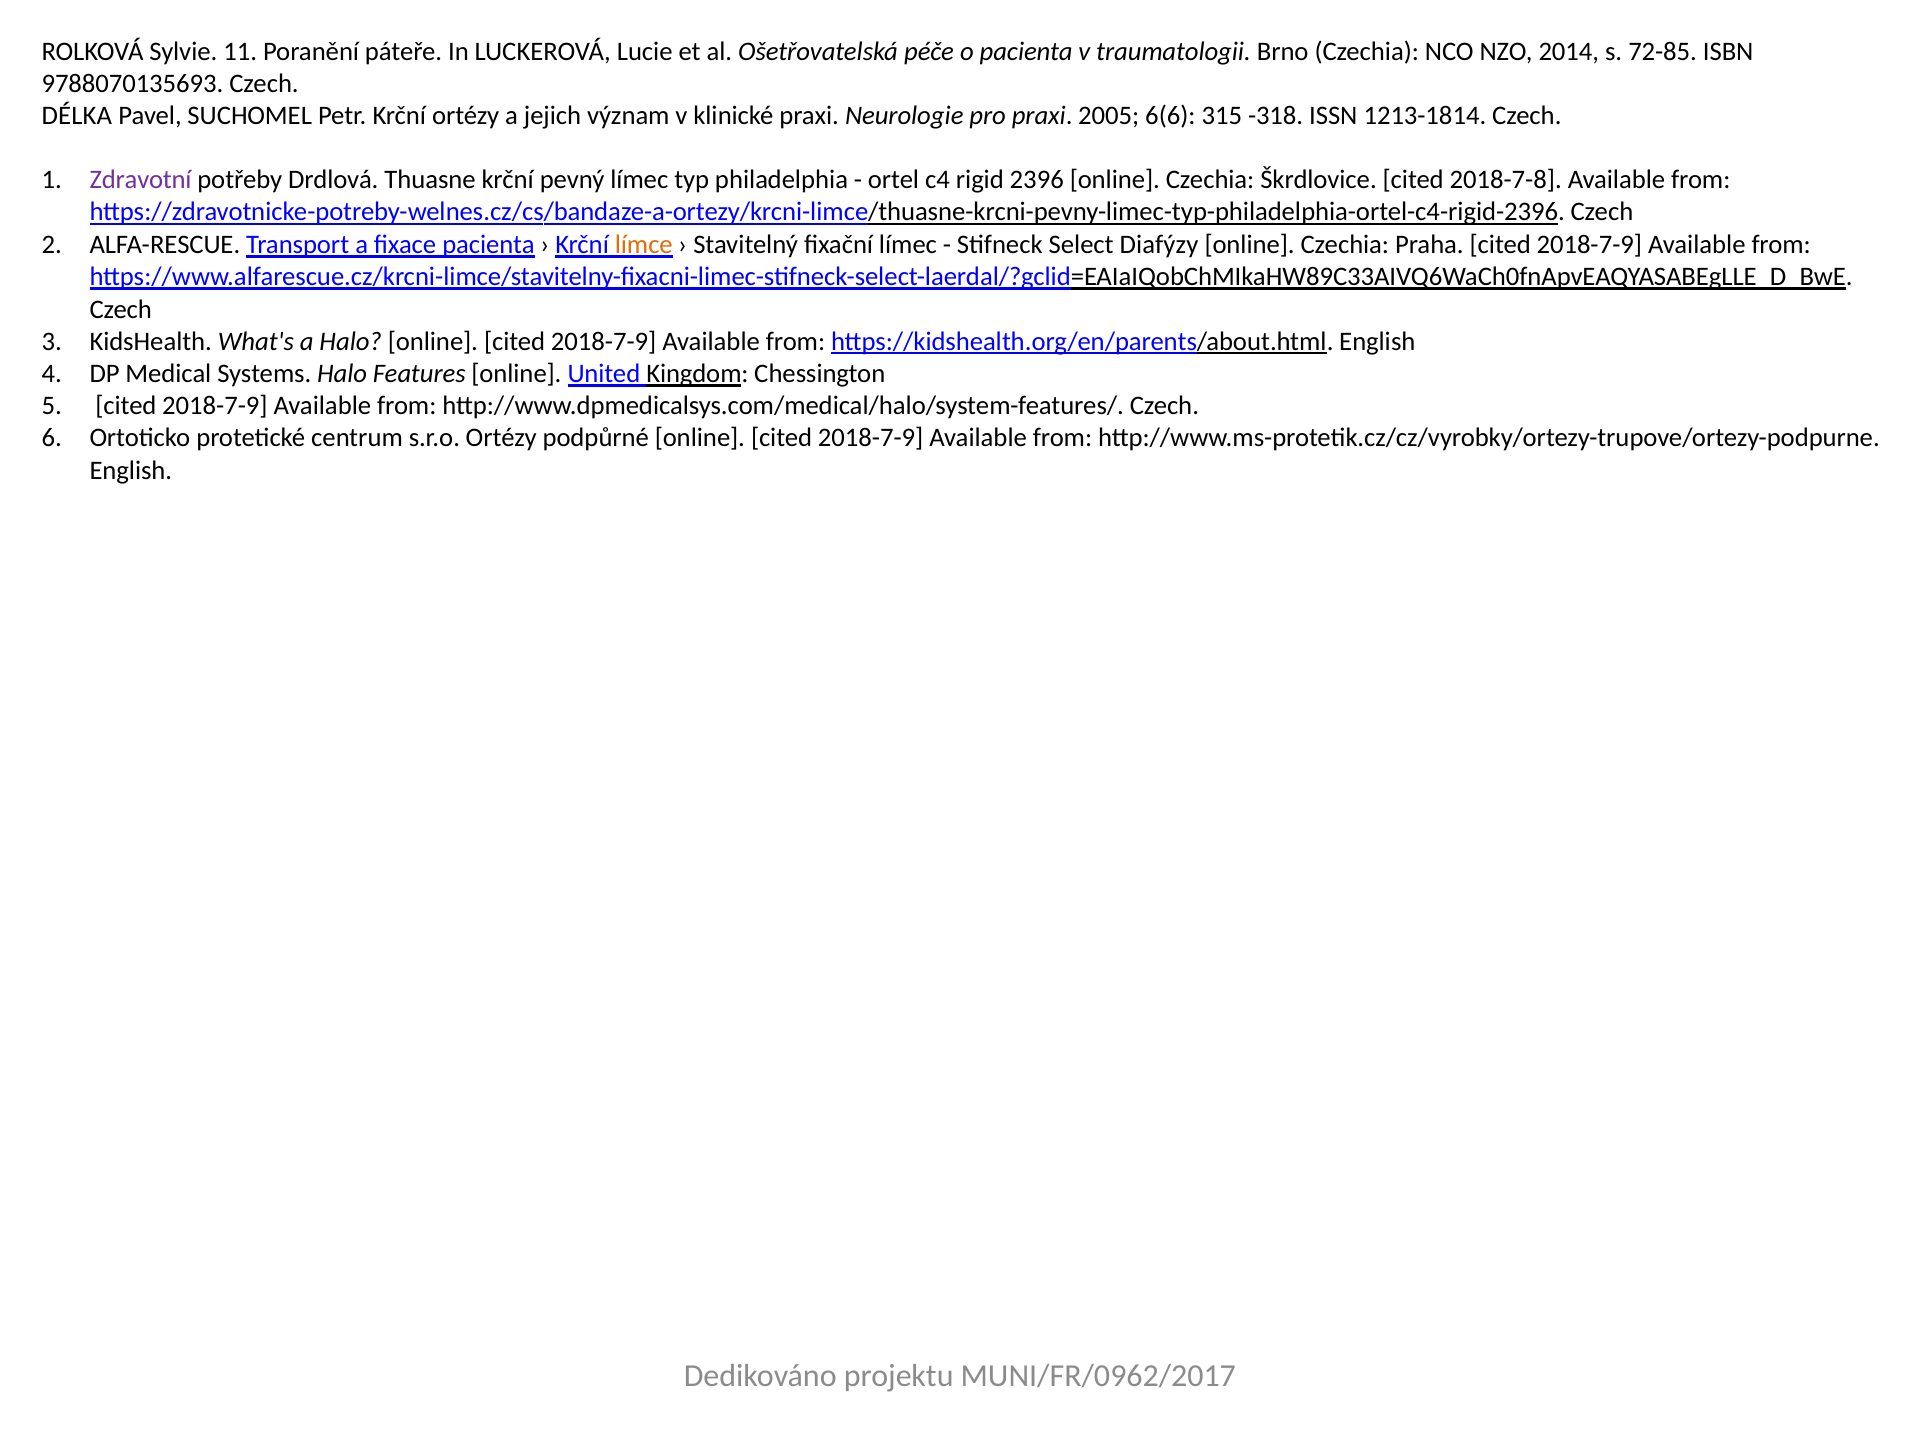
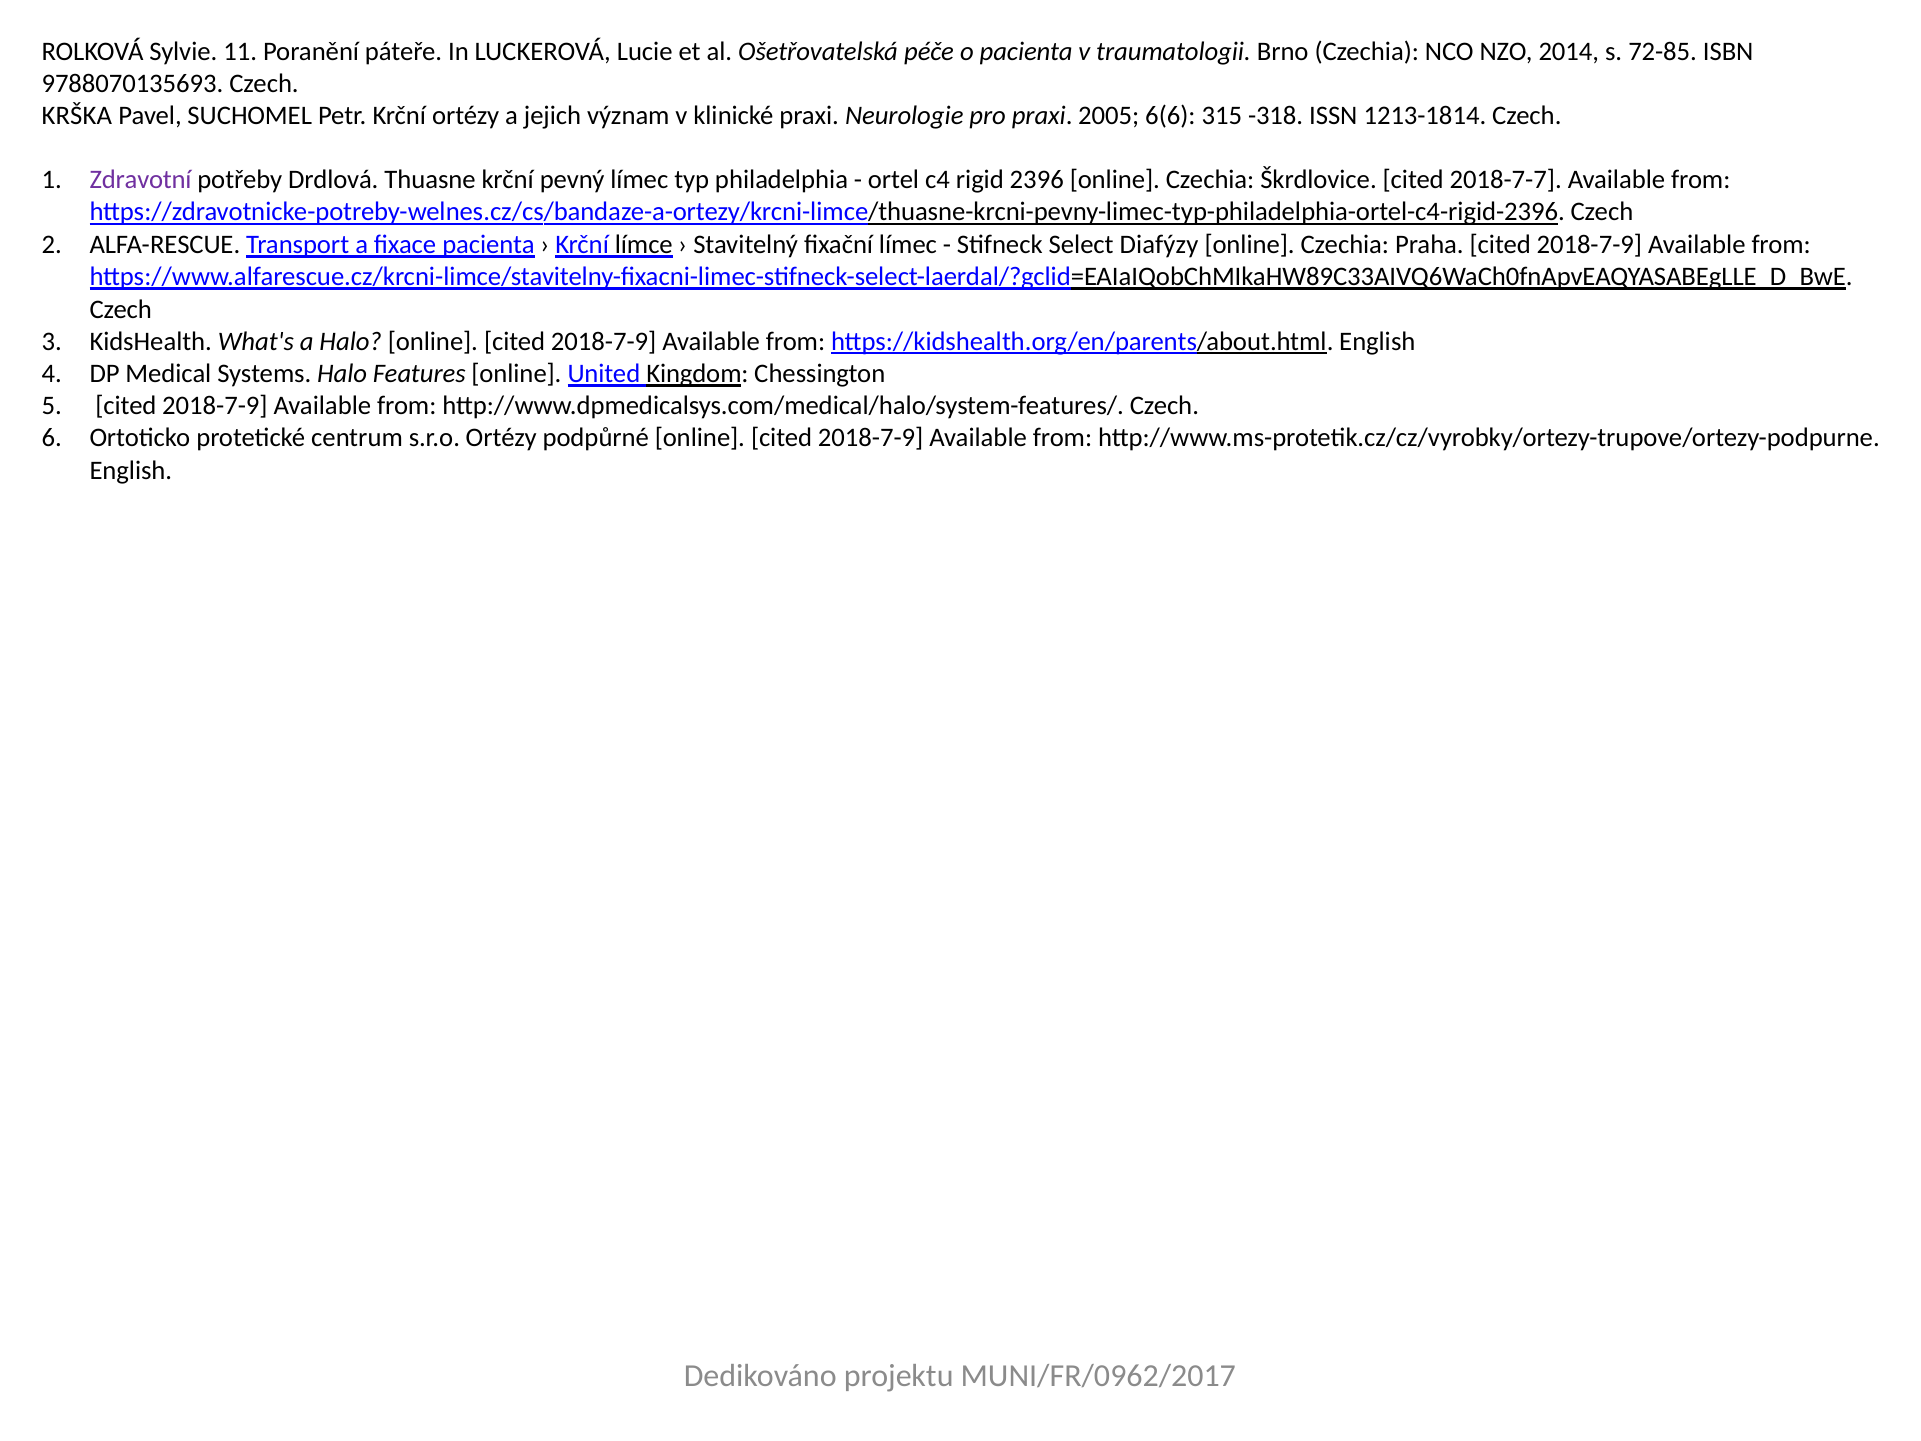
DÉLKA: DÉLKA -> KRŠKA (77, 116)
2018-7-8: 2018-7-8 -> 2018-7-7 (1506, 180)
límce colour: orange -> black (644, 244)
